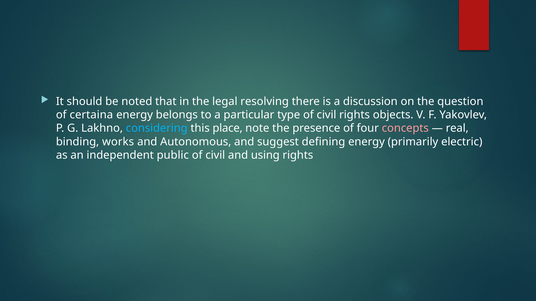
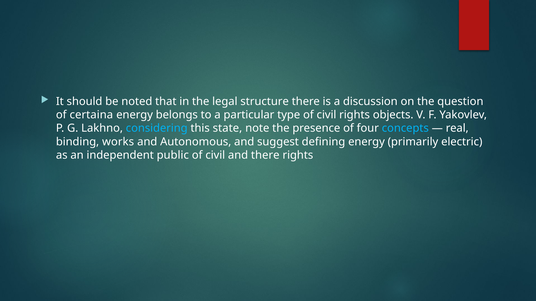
resolving: resolving -> structure (265, 102)
place: place -> state (227, 129)
concepts colour: pink -> light blue (405, 129)
and using: using -> there (265, 155)
